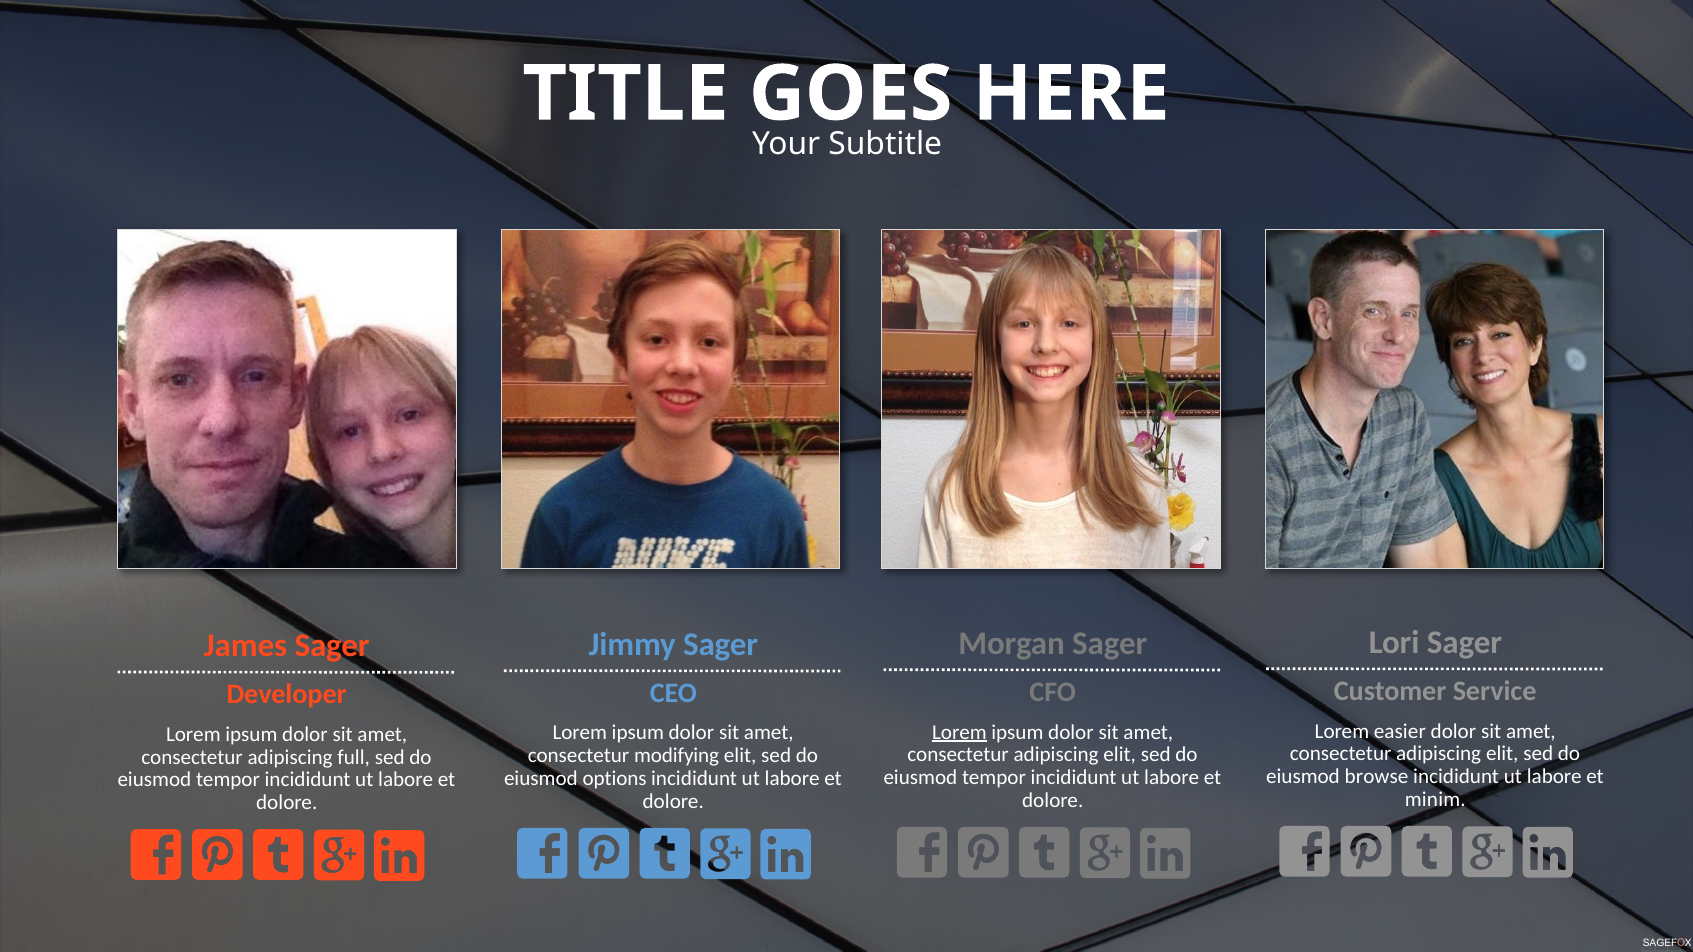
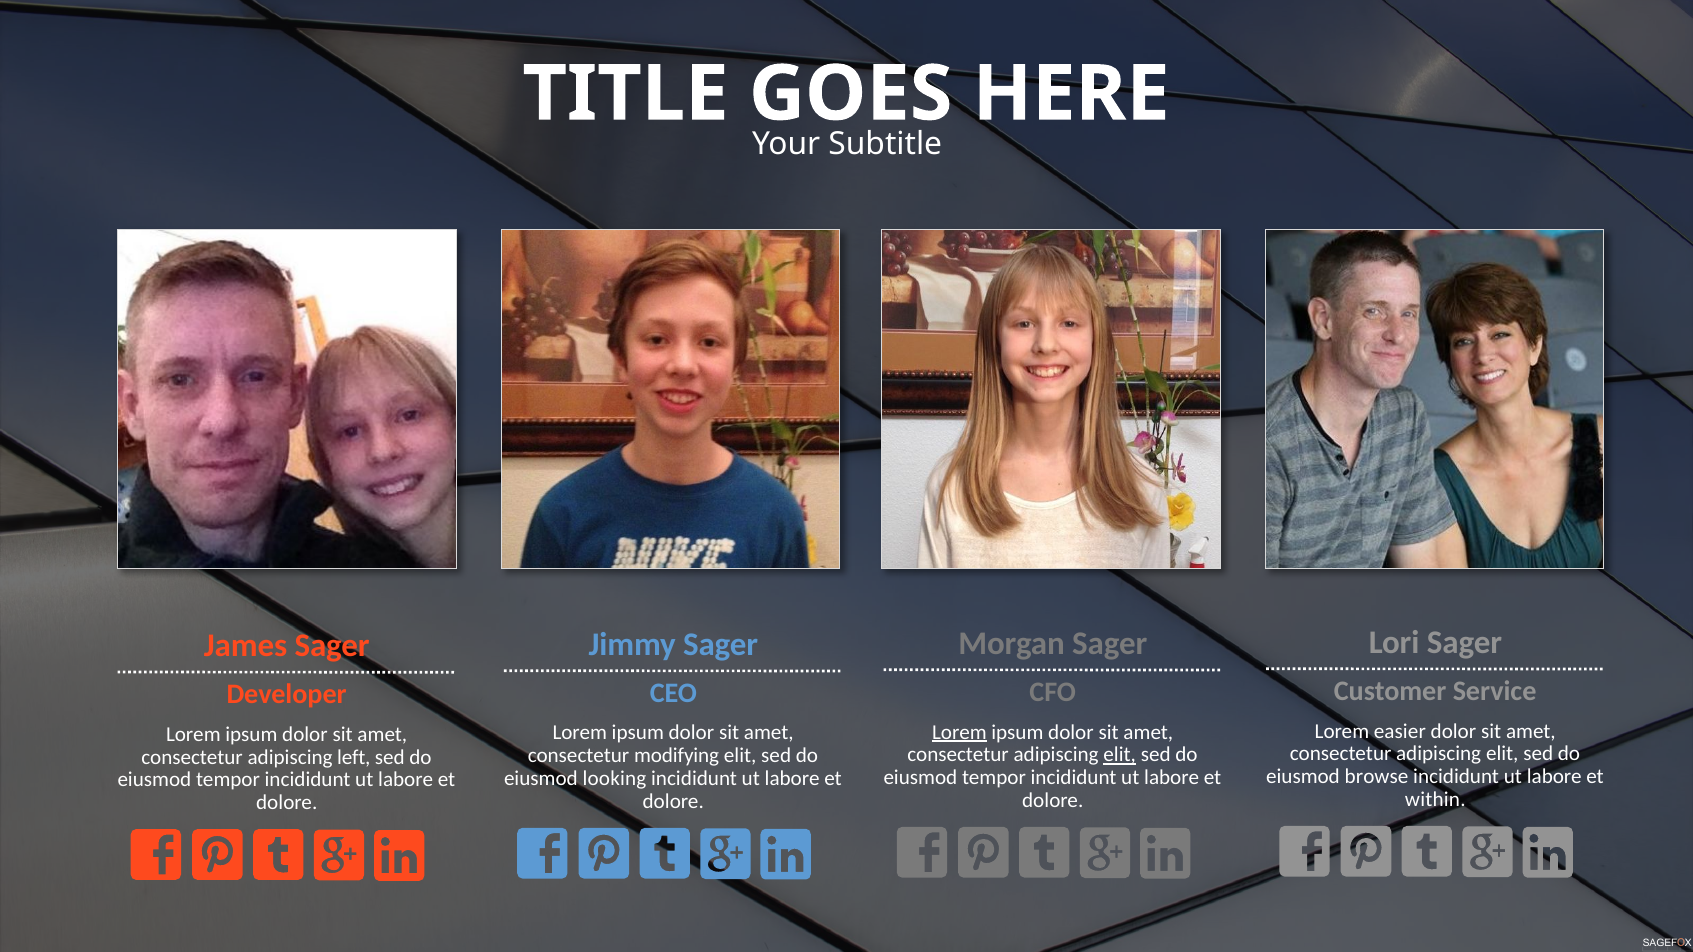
elit underline: none -> present (1120, 755)
full: full -> left (354, 757)
options: options -> looking (614, 779)
minim: minim -> within (1435, 800)
